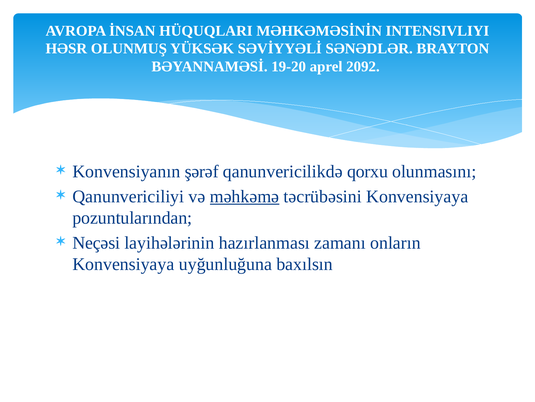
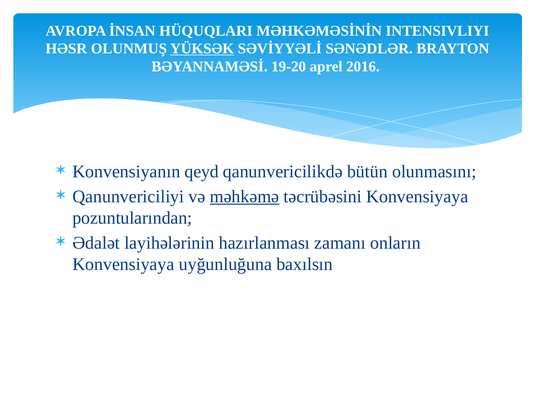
YÜKSƏK underline: none -> present (202, 49)
2092: 2092 -> 2016 (363, 66)
şərəf: şərəf -> qeyd (202, 171)
qorxu: qorxu -> bütün (367, 171)
Neçəsi: Neçəsi -> Ədalət (96, 242)
